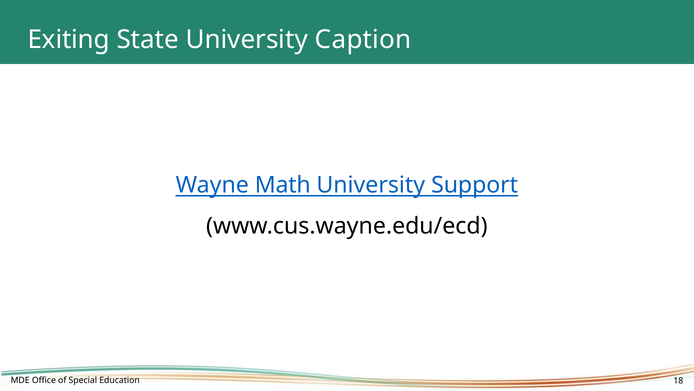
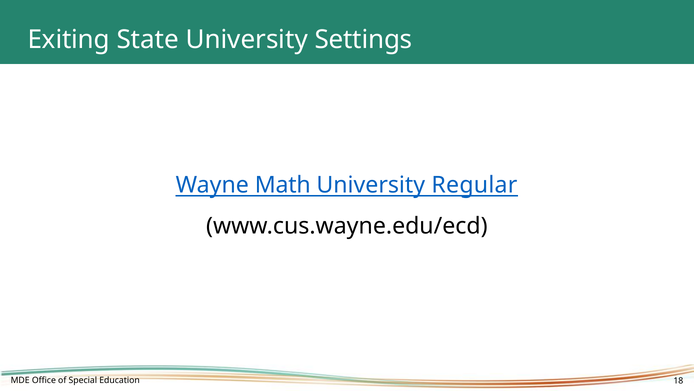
Caption: Caption -> Settings (363, 40)
Support: Support -> Regular (474, 185)
